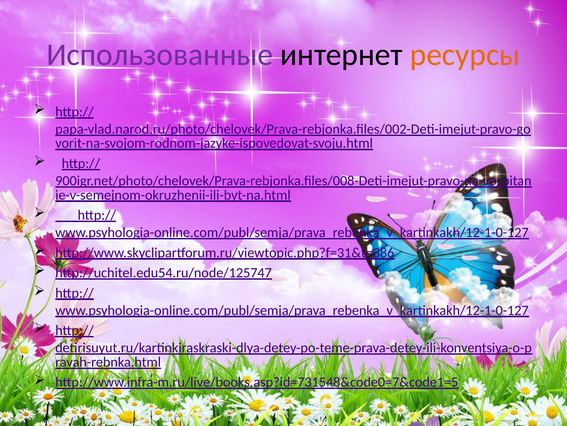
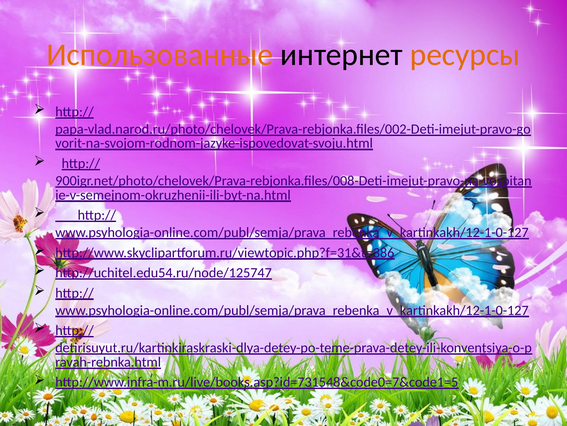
Использованные colour: purple -> orange (160, 55)
